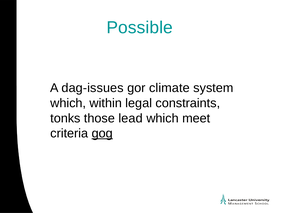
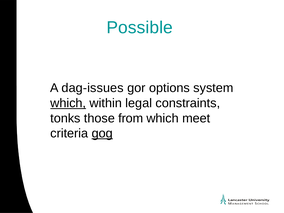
climate: climate -> options (169, 88)
which underline: none -> present (68, 103)
lead: lead -> from (131, 118)
